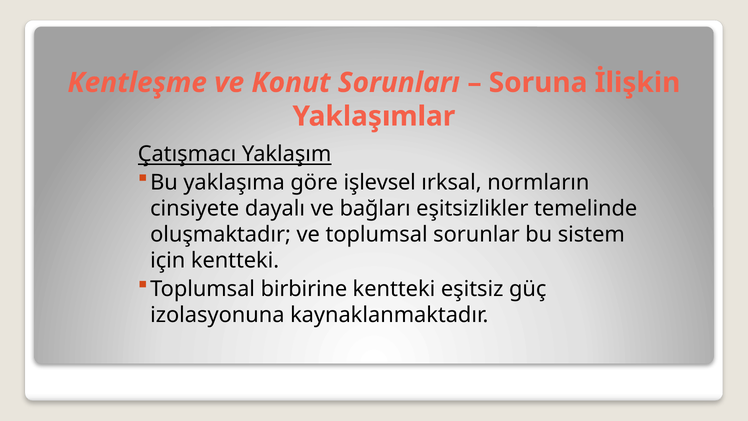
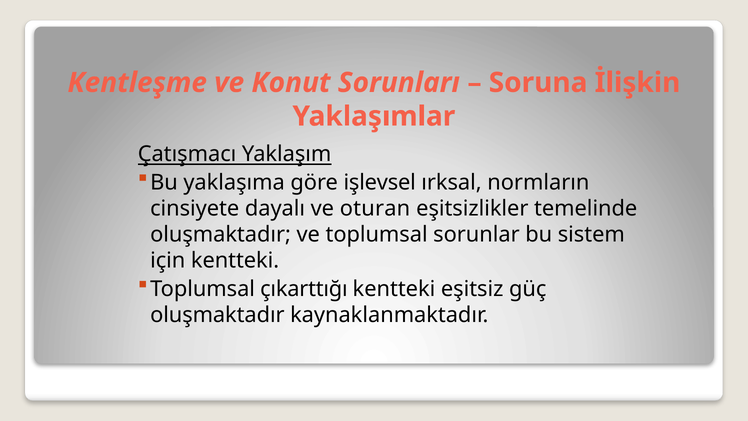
bağları: bağları -> oturan (375, 208)
birbirine: birbirine -> çıkarttığı (304, 289)
izolasyonuna: izolasyonuna -> oluşmaktadır (217, 315)
